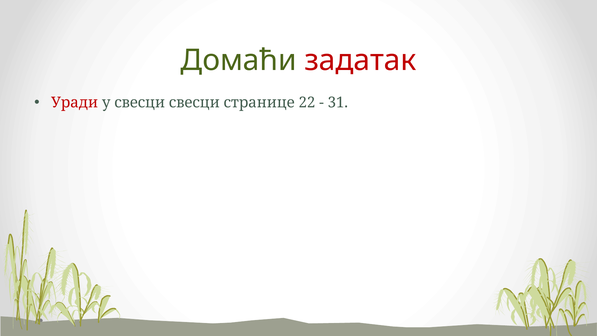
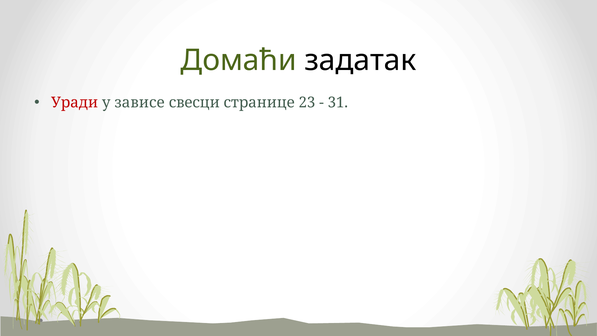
задатак colour: red -> black (360, 60)
у свесци: свесци -> зависе (140, 103)
22: 22 -> 23 (307, 103)
